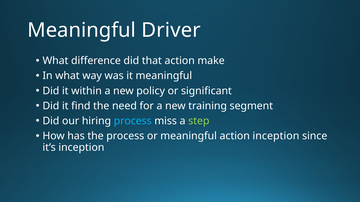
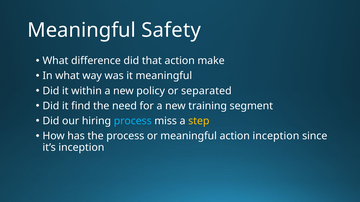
Driver: Driver -> Safety (171, 30)
significant: significant -> separated (206, 91)
step colour: light green -> yellow (199, 121)
